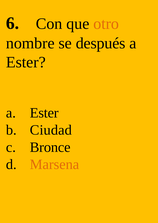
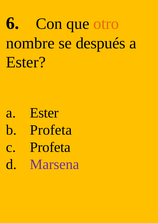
Ciudad: Ciudad -> Profeta (51, 130)
Bronce: Bronce -> Profeta (50, 148)
Marsena colour: orange -> purple (54, 165)
